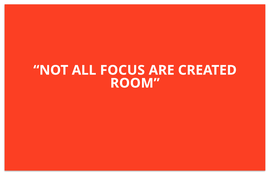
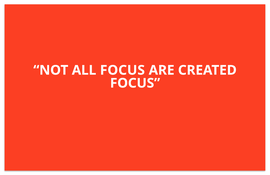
ROOM: ROOM -> FOCUS (135, 83)
